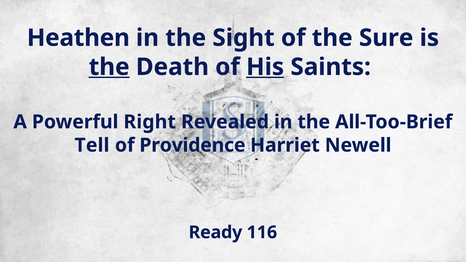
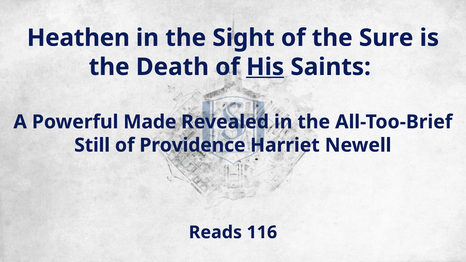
the underline: present -> none (109, 67)
Right: Right -> Made (150, 122)
Tell: Tell -> Still (92, 145)
Ready: Ready -> Reads (215, 232)
